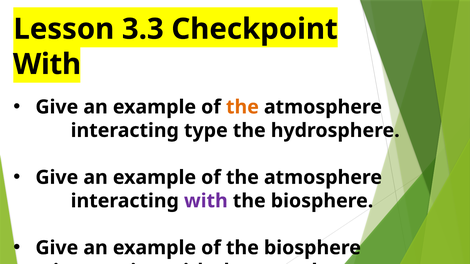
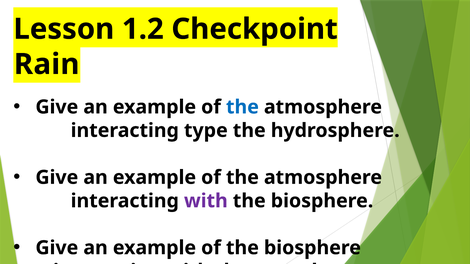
3.3: 3.3 -> 1.2 (143, 29)
With: With -> Rain (47, 64)
the colour: orange -> blue (242, 107)
